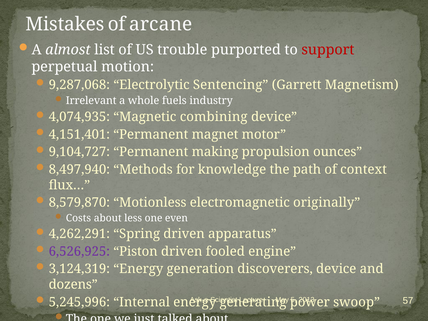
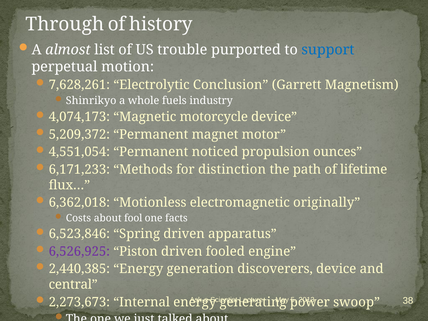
Mistakes: Mistakes -> Through (65, 24)
arcane: arcane -> history (161, 24)
support colour: red -> blue (328, 50)
9,287,068: 9,287,068 -> 7,628,261 (79, 85)
Sentencing: Sentencing -> Conclusion (231, 85)
Irrelevant: Irrelevant -> Shinrikyo (91, 101)
4,074,935: 4,074,935 -> 4,074,173 (79, 117)
combining: combining -> motorcycle (214, 117)
4,151,401: 4,151,401 -> 5,209,372 (79, 134)
9,104,727: 9,104,727 -> 4,551,054 (79, 152)
making: making -> noticed (215, 152)
8,497,940: 8,497,940 -> 6,171,233 (79, 169)
knowledge: knowledge -> distinction (232, 169)
context: context -> lifetime (364, 169)
8,579,870: 8,579,870 -> 6,362,018 (79, 203)
less: less -> fool (133, 218)
even: even -> facts (176, 218)
4,262,291: 4,262,291 -> 6,523,846 (79, 234)
3,124,319: 3,124,319 -> 2,440,385 (79, 269)
dozens: dozens -> central (73, 285)
5,245,996: 5,245,996 -> 2,273,673 (79, 302)
57: 57 -> 38 (408, 301)
